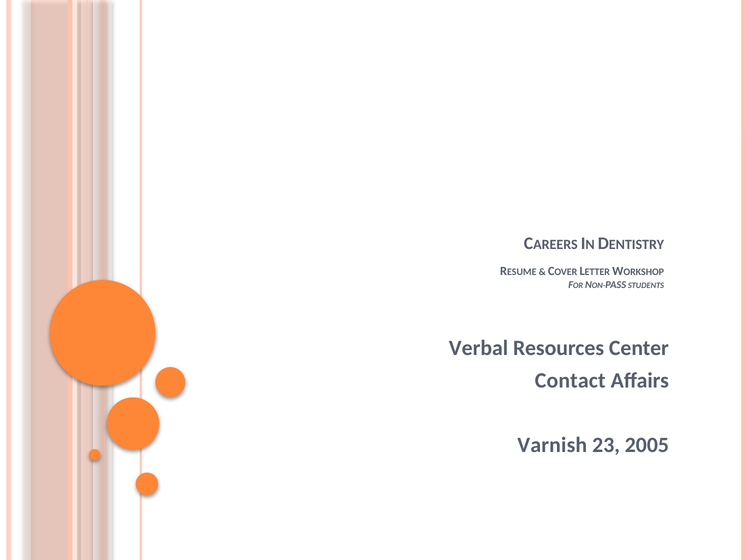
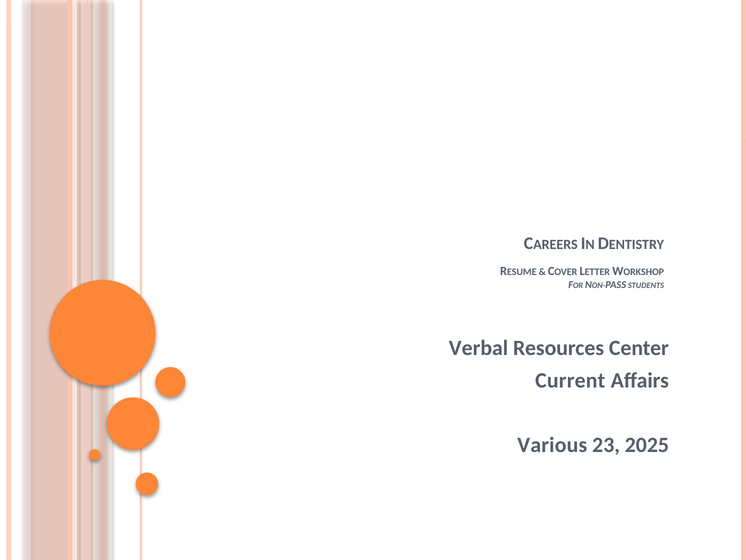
Contact: Contact -> Current (570, 380)
Varnish: Varnish -> Various (552, 445)
2005: 2005 -> 2025 (647, 445)
